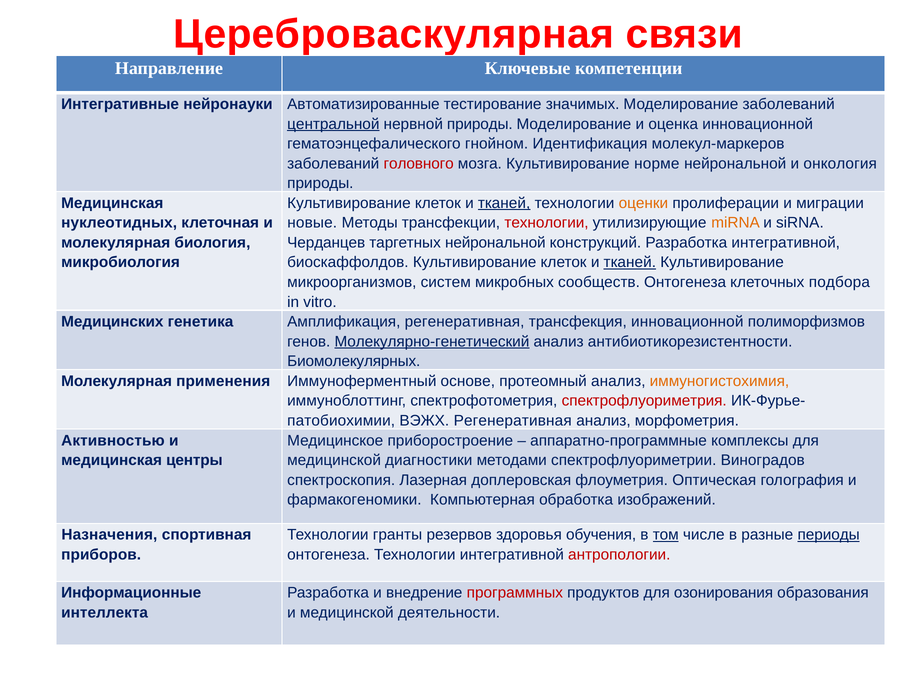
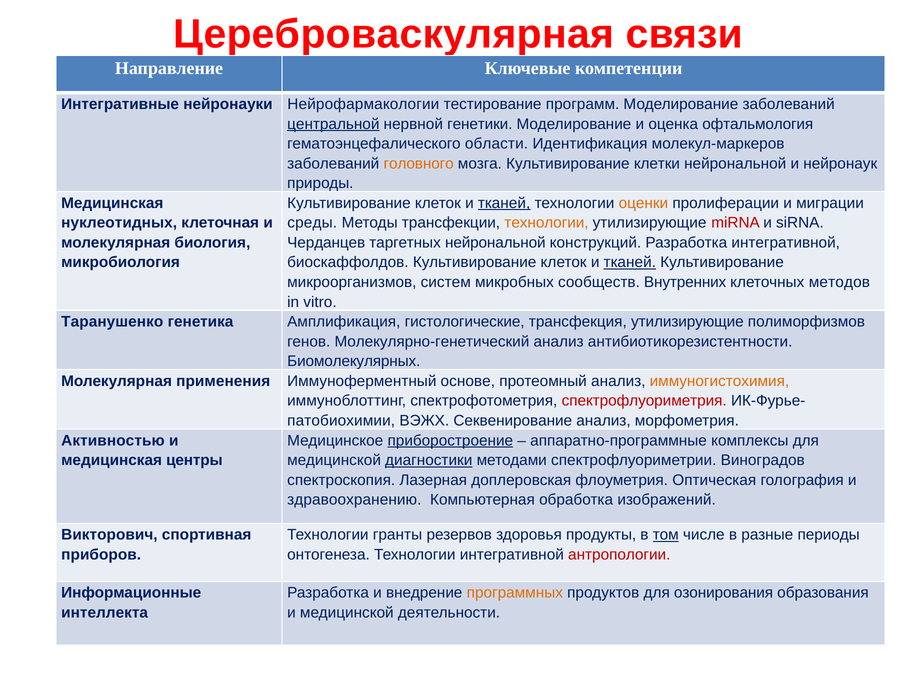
Автоматизированные: Автоматизированные -> Нейрофармакологии (363, 104)
значимых: значимых -> программ (583, 104)
нервной природы: природы -> генетики (480, 124)
оценка инновационной: инновационной -> офтальмология (758, 124)
гнойном: гнойном -> области (496, 144)
головного colour: red -> orange (419, 164)
норме: норме -> клетки (657, 164)
онкология: онкология -> нейронаук (840, 164)
новые: новые -> среды (312, 223)
технологии colour: red -> orange (546, 223)
miRNA colour: orange -> red (736, 223)
сообществ Онтогенеза: Онтогенеза -> Внутренних (685, 282)
подбора: подбора -> методов (839, 282)
Медицинских: Медицинских -> Таранушенко (112, 322)
Амплификация регенеративная: регенеративная -> гистологические (465, 322)
трансфекция инновационной: инновационной -> утилизирующие (687, 322)
Молекулярно-генетический underline: present -> none (432, 342)
ВЭЖХ Регенеративная: Регенеративная -> Секвенирование (513, 421)
приборостроение underline: none -> present (450, 441)
диагностики underline: none -> present (429, 461)
фармакогеномики: фармакогеномики -> здравоохранению (354, 500)
Назначения: Назначения -> Викторович (109, 535)
обучения: обучения -> продукты (601, 535)
периоды underline: present -> none (829, 535)
программных colour: red -> orange (515, 593)
